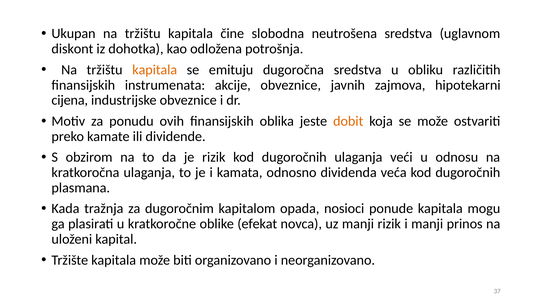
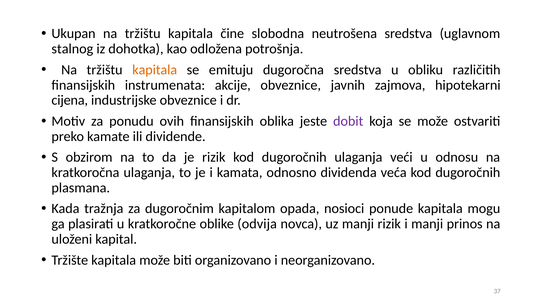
diskont: diskont -> stalnog (72, 49)
dobit colour: orange -> purple (348, 121)
efekat: efekat -> odvija (257, 224)
